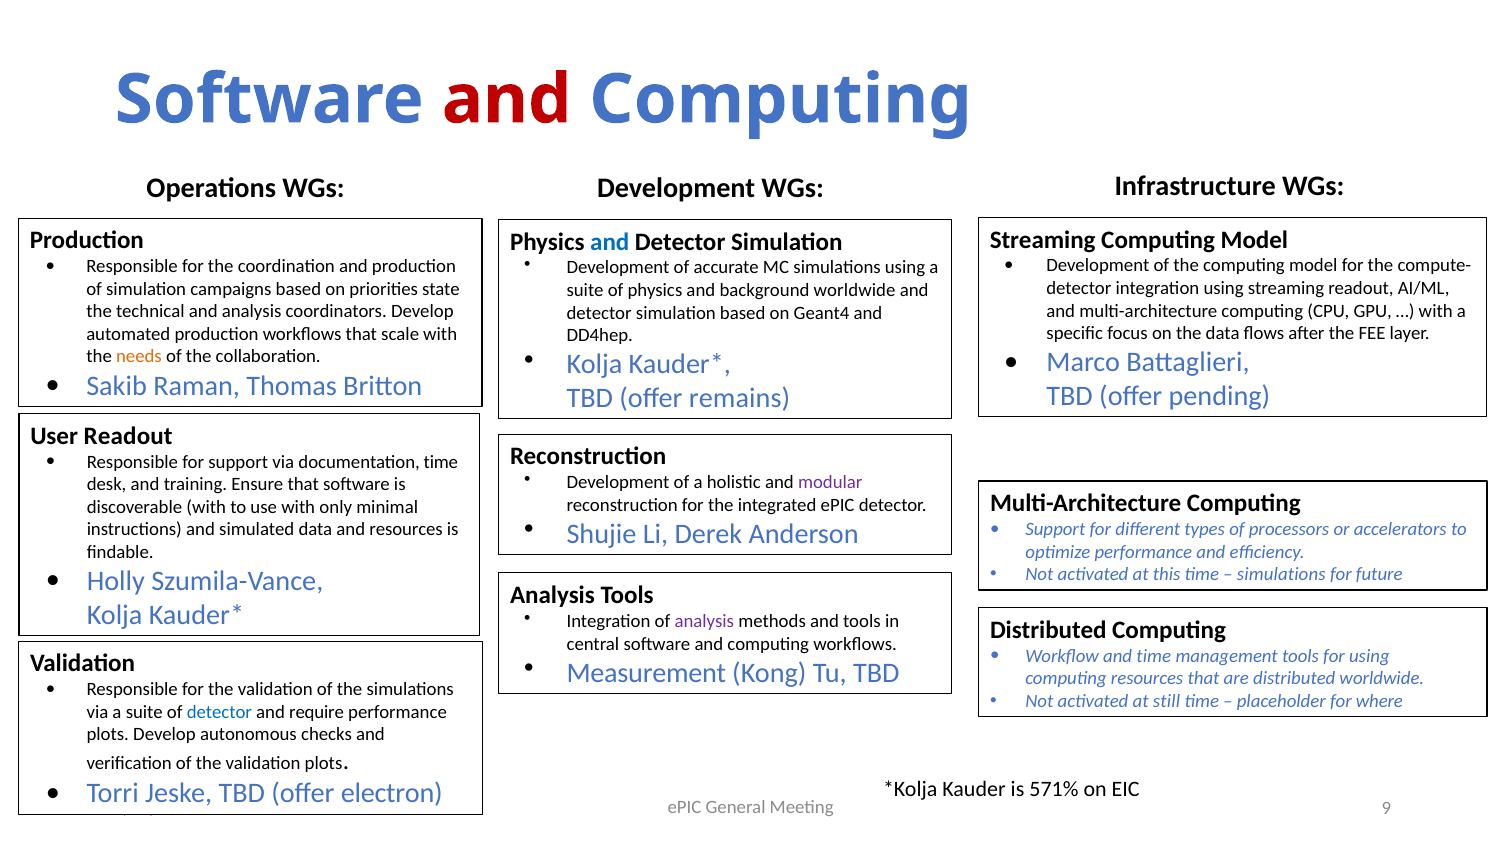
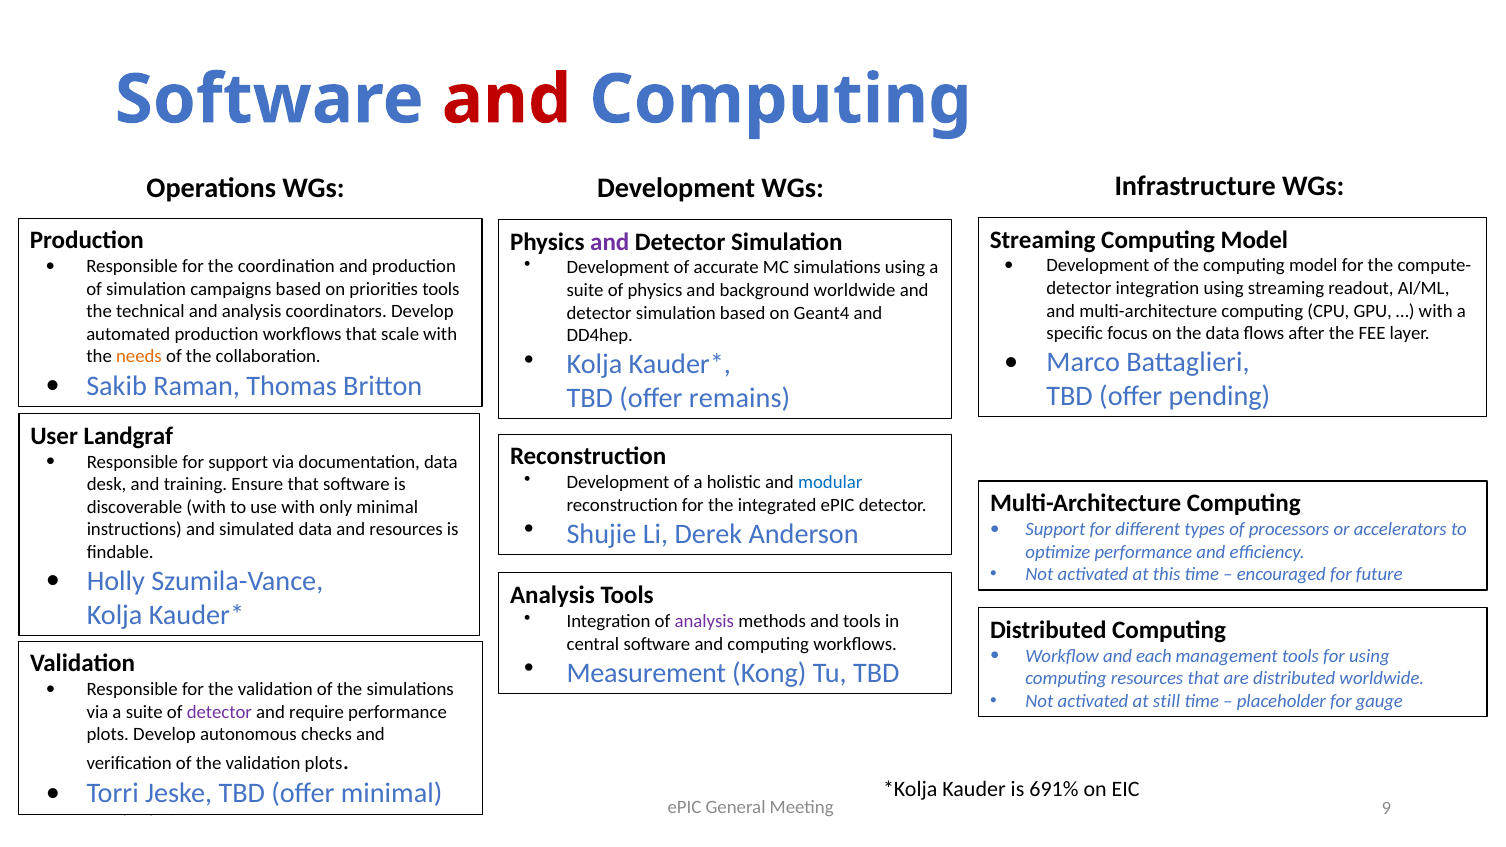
and colour: blue -> purple (610, 242)
priorities state: state -> tools (441, 289)
User Readout: Readout -> Landgraf (128, 436)
documentation time: time -> data (441, 462)
modular colour: purple -> blue (830, 483)
simulations: simulations -> encouraged (1281, 575)
and time: time -> each (1154, 656)
where: where -> gauge (1379, 701)
detector colour: blue -> purple (219, 712)
571%: 571% -> 691% (1054, 789)
offer electron: electron -> minimal (392, 794)
